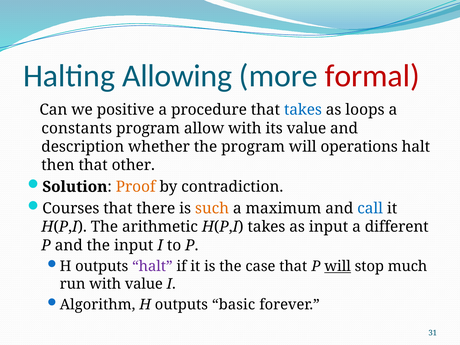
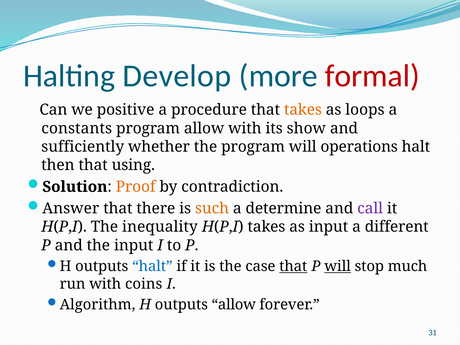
Allowing: Allowing -> Develop (177, 76)
takes colour: blue -> orange (303, 110)
its value: value -> show (306, 128)
description: description -> sufficiently (83, 147)
other: other -> using (133, 165)
Courses: Courses -> Answer (71, 209)
maximum: maximum -> determine (283, 209)
call colour: blue -> purple (370, 209)
arithmetic: arithmetic -> inequality (160, 227)
halt colour: purple -> blue (152, 266)
that underline: none -> present (293, 266)
with value: value -> coins (144, 284)
outputs basic: basic -> allow (234, 305)
